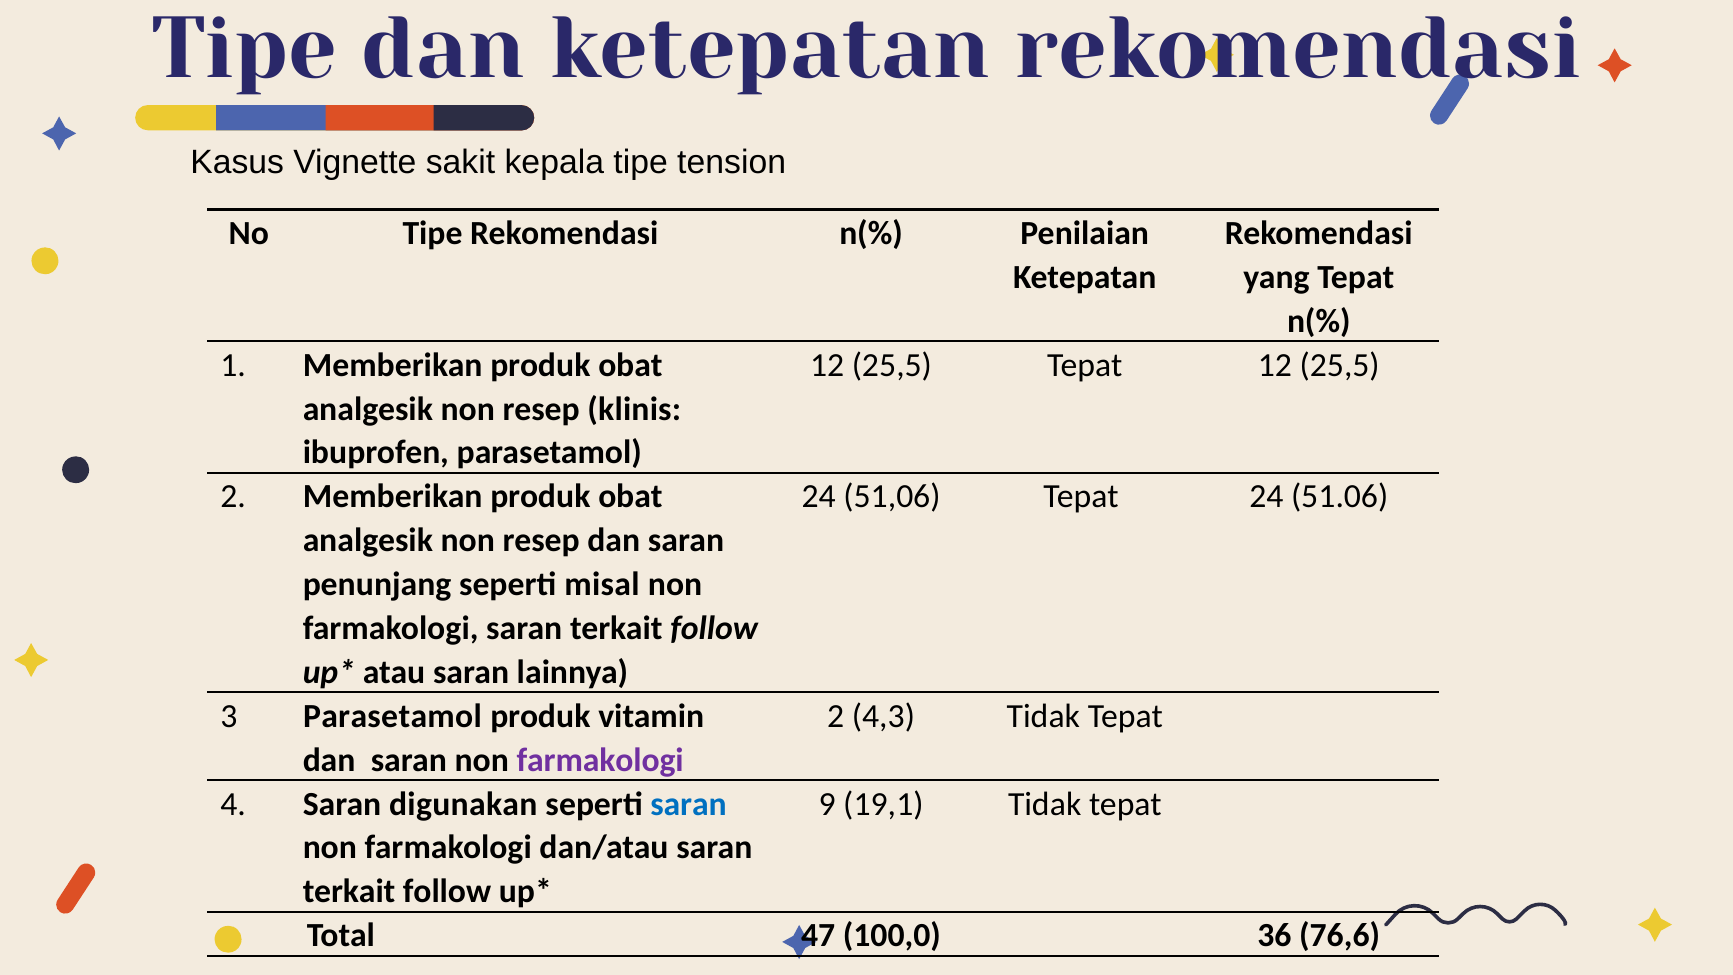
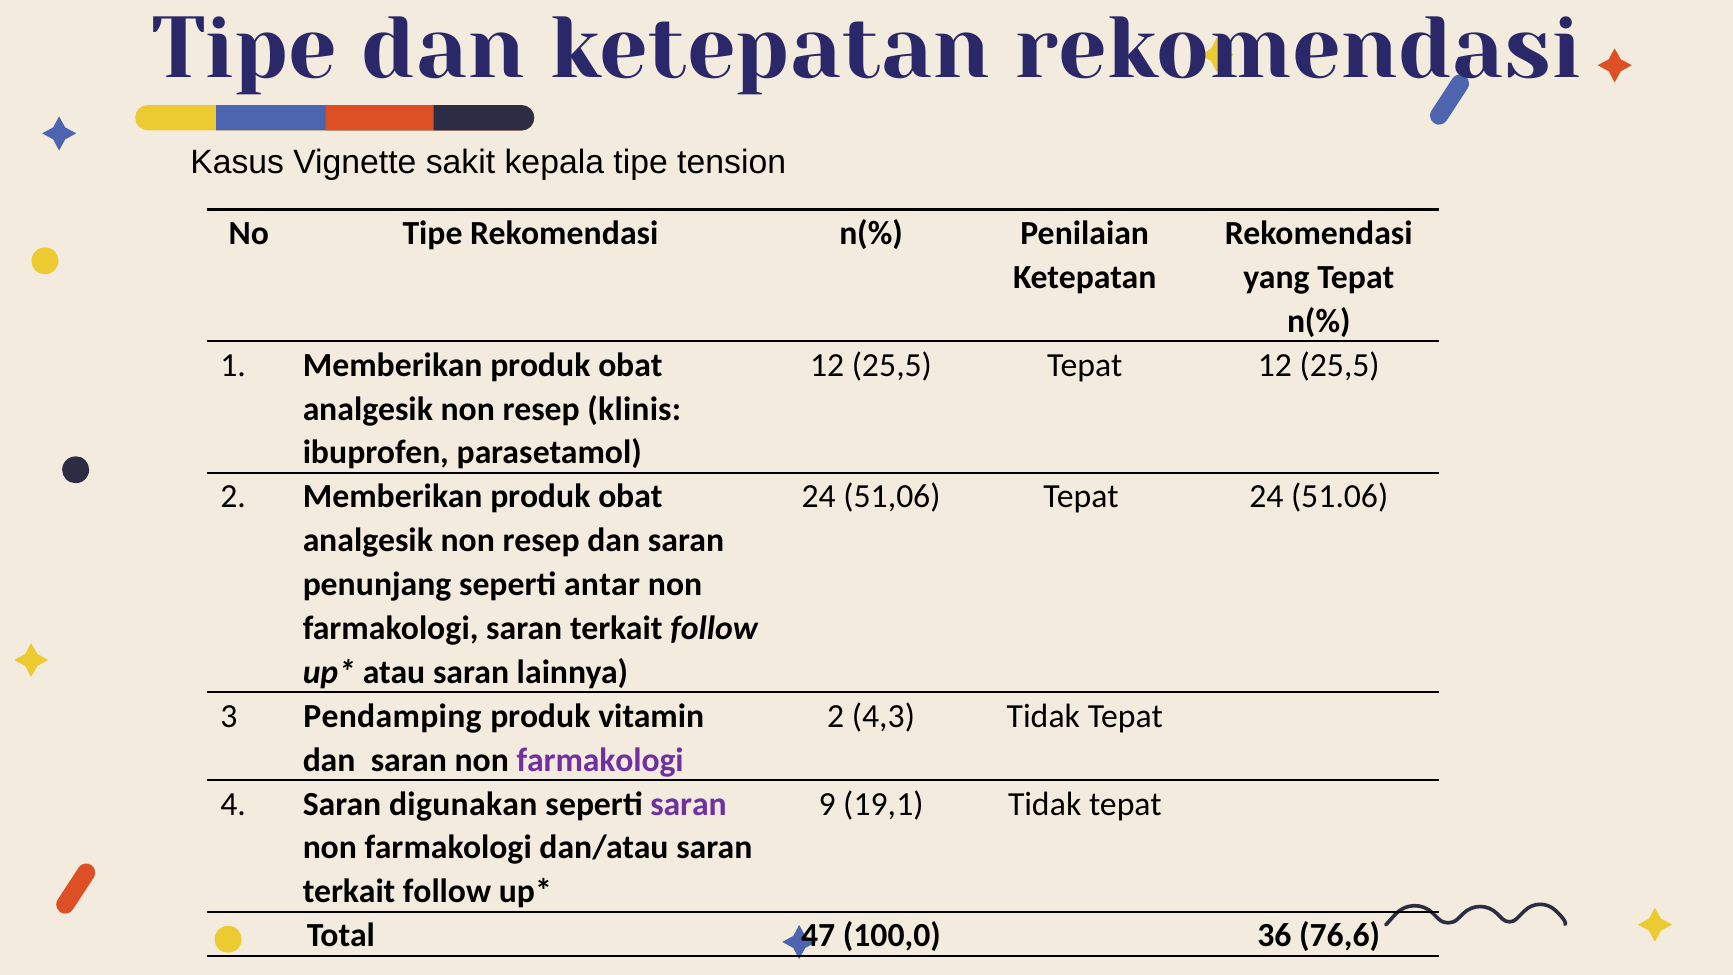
misal: misal -> antar (602, 584)
3 Parasetamol: Parasetamol -> Pendamping (392, 716)
saran colour: blue -> purple (689, 804)
